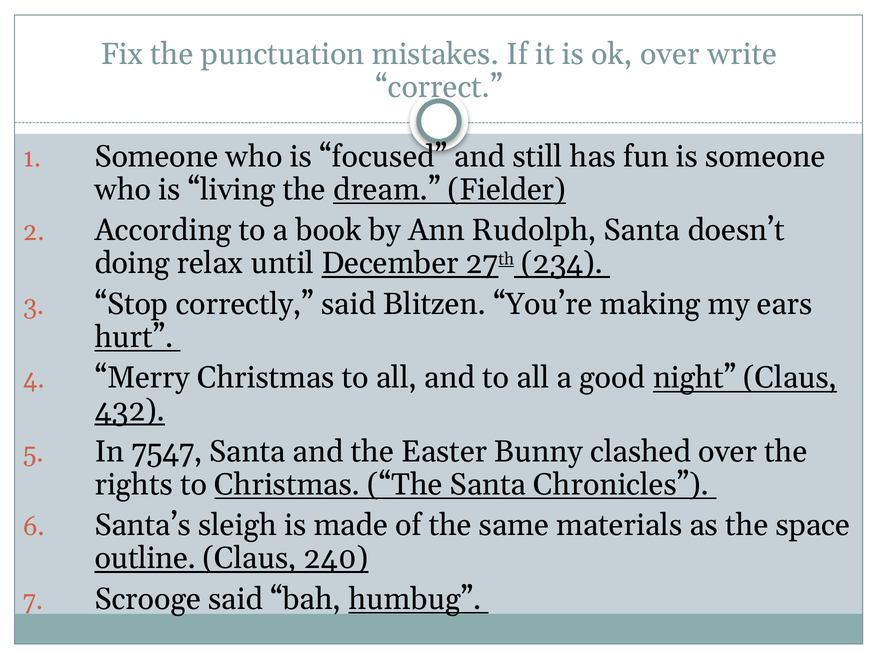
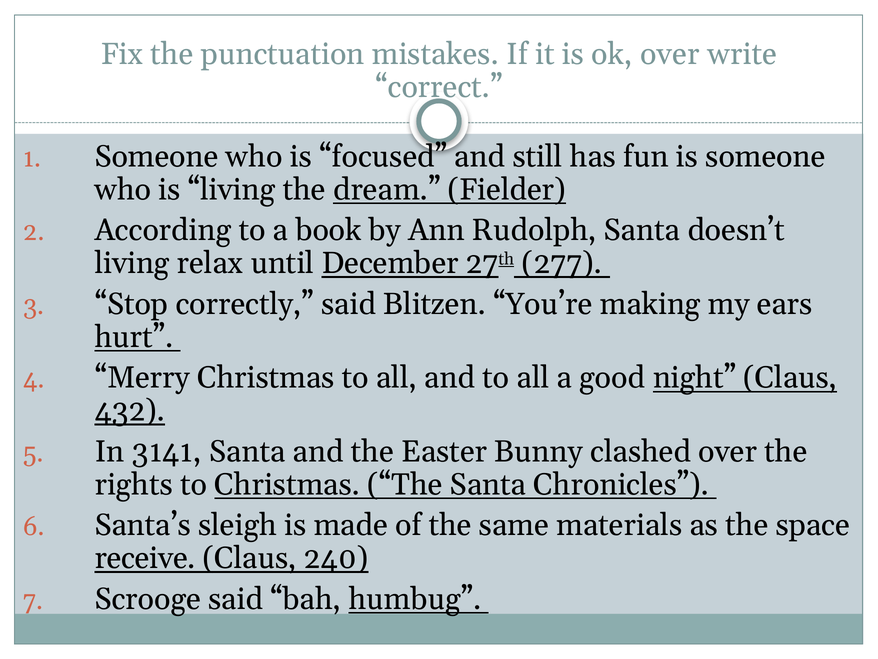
doing: doing -> living (132, 263)
234: 234 -> 277 (562, 263)
7547: 7547 -> 3141 (167, 451)
outline: outline -> receive (145, 558)
